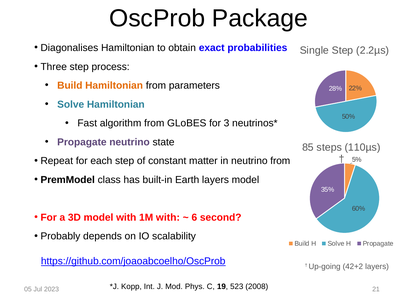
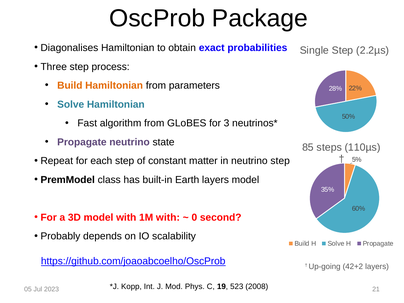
neutrino from: from -> step (280, 161)
6: 6 -> 0 (194, 217)
